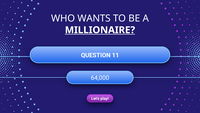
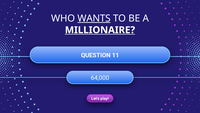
WANTS underline: none -> present (94, 18)
